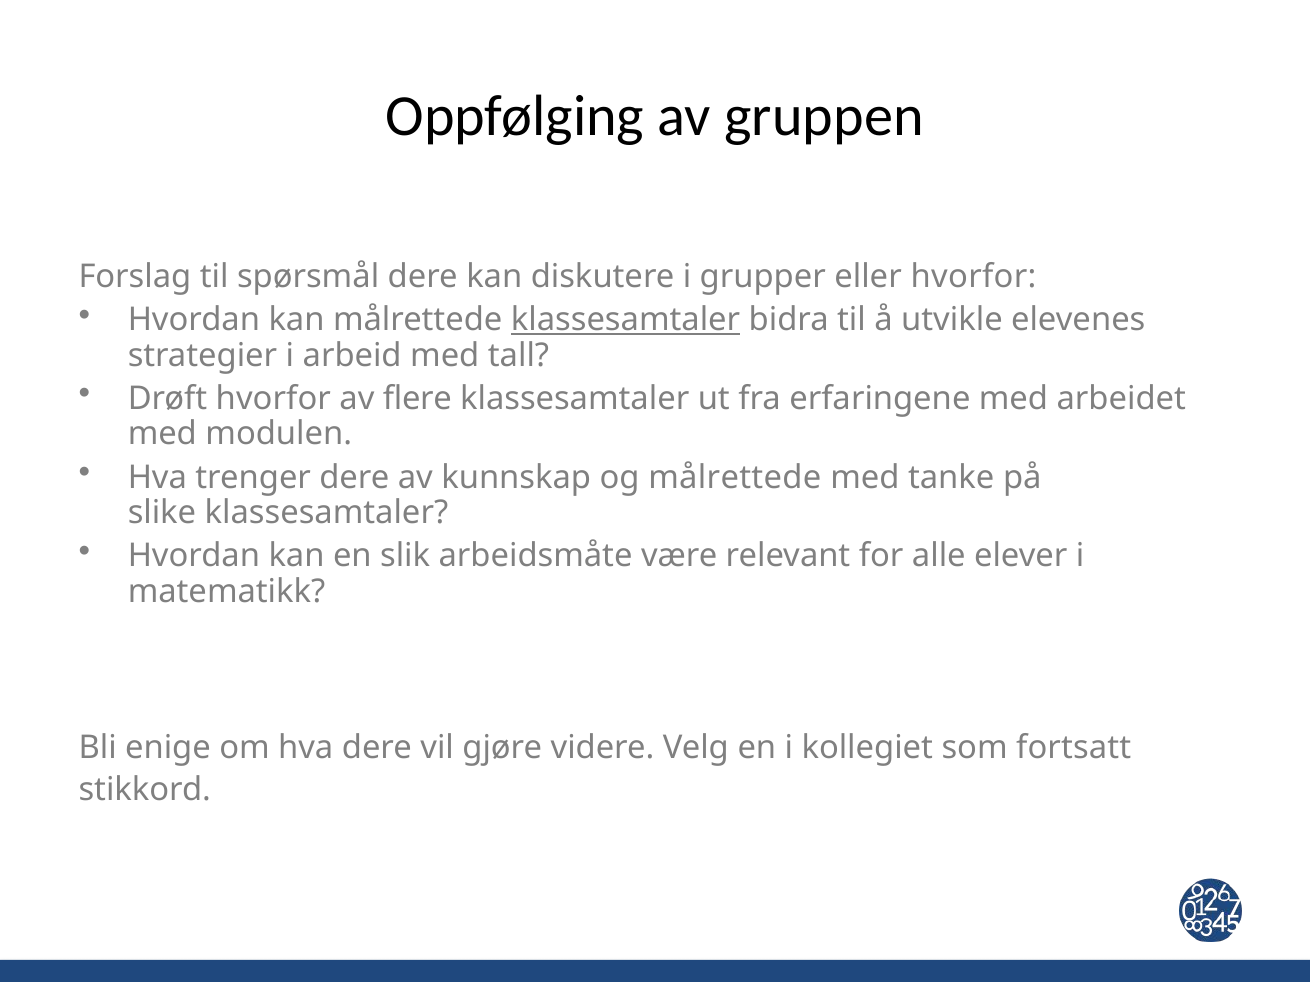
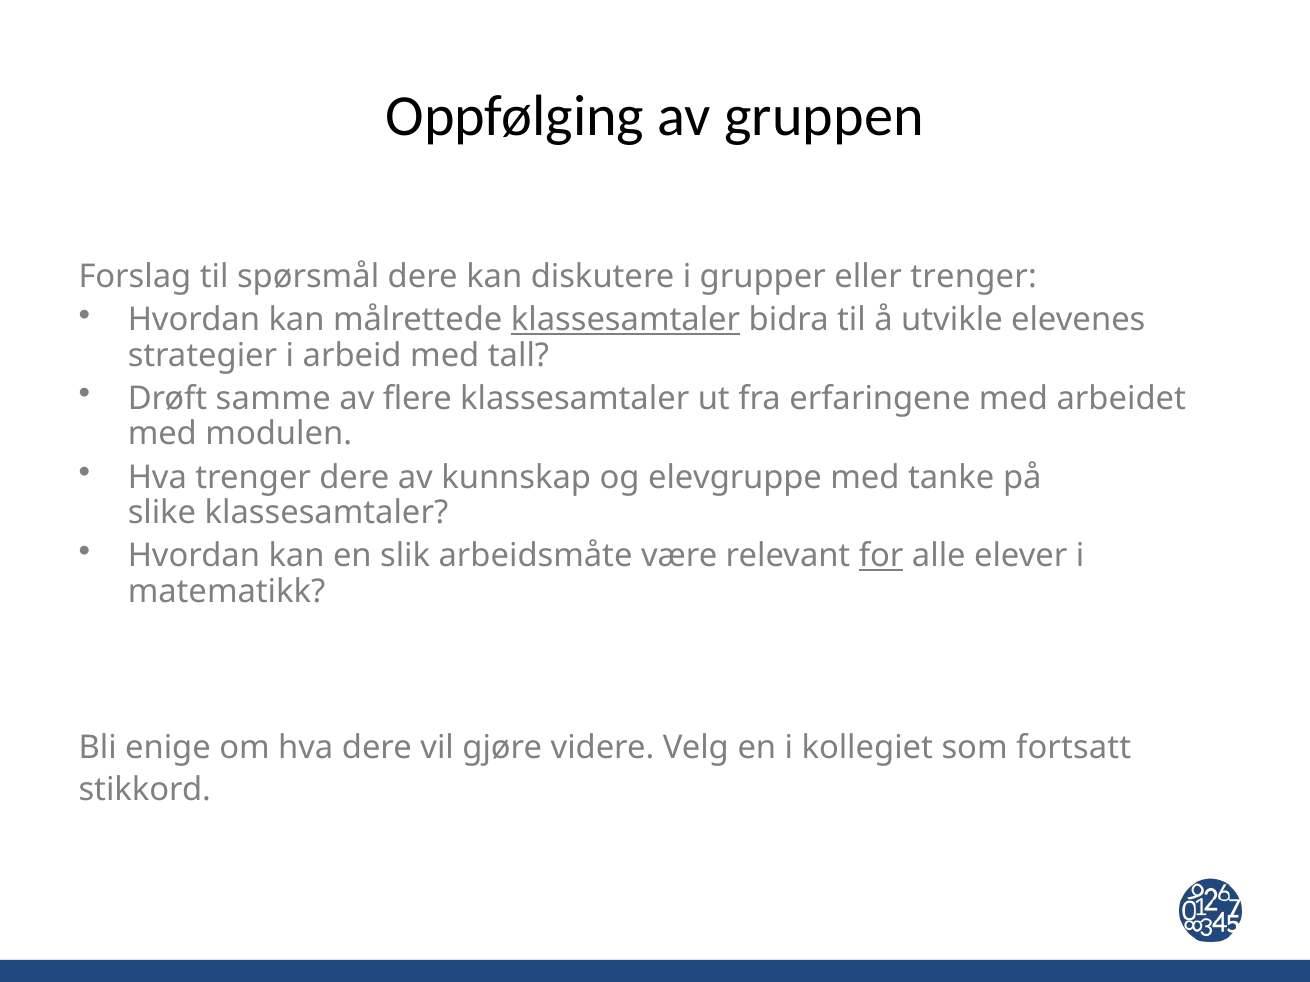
eller hvorfor: hvorfor -> trenger (974, 277)
Drøft hvorfor: hvorfor -> samme (273, 399)
og målrettede: målrettede -> elevgruppe (735, 478)
for underline: none -> present (881, 556)
